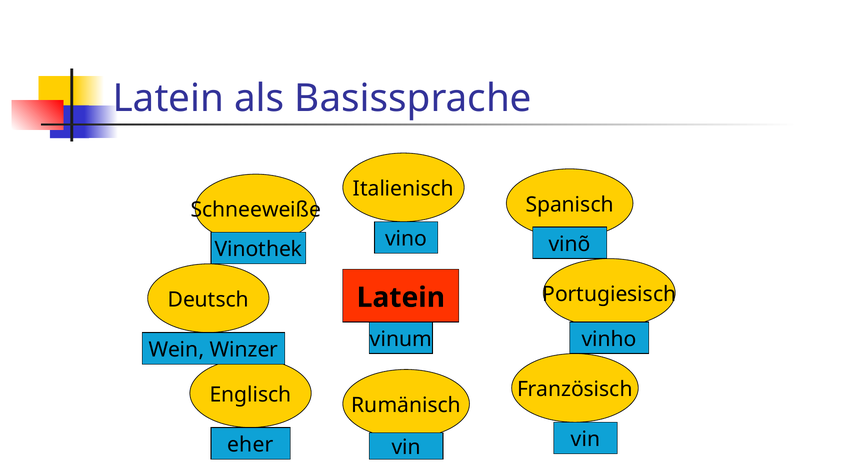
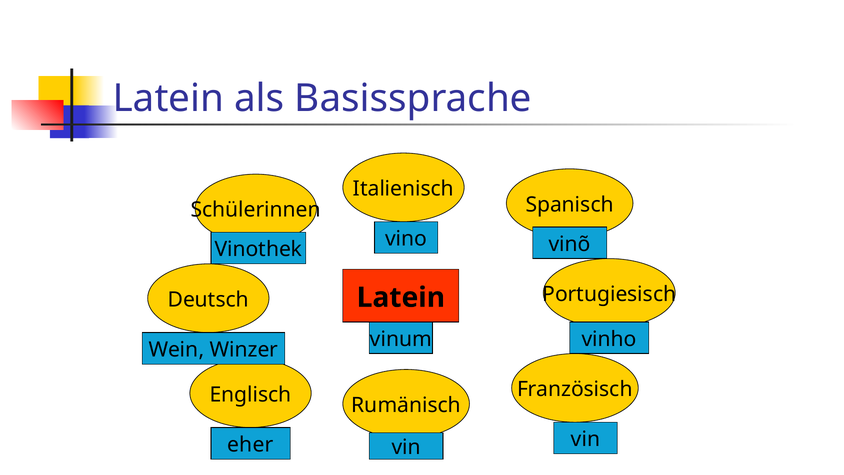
Schneeweiße: Schneeweiße -> Schülerinnen (256, 210)
